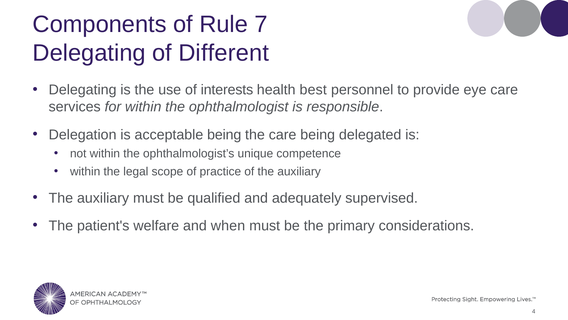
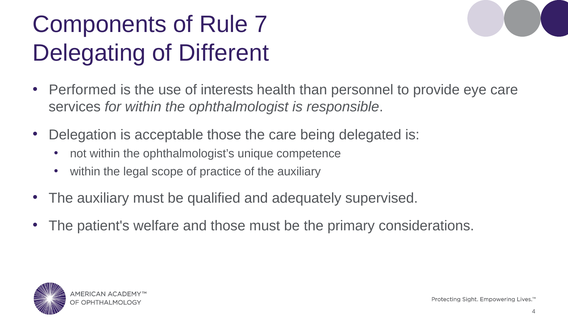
Delegating: Delegating -> Performed (82, 90)
best: best -> than (313, 90)
acceptable being: being -> those (224, 134)
and when: when -> those (228, 225)
